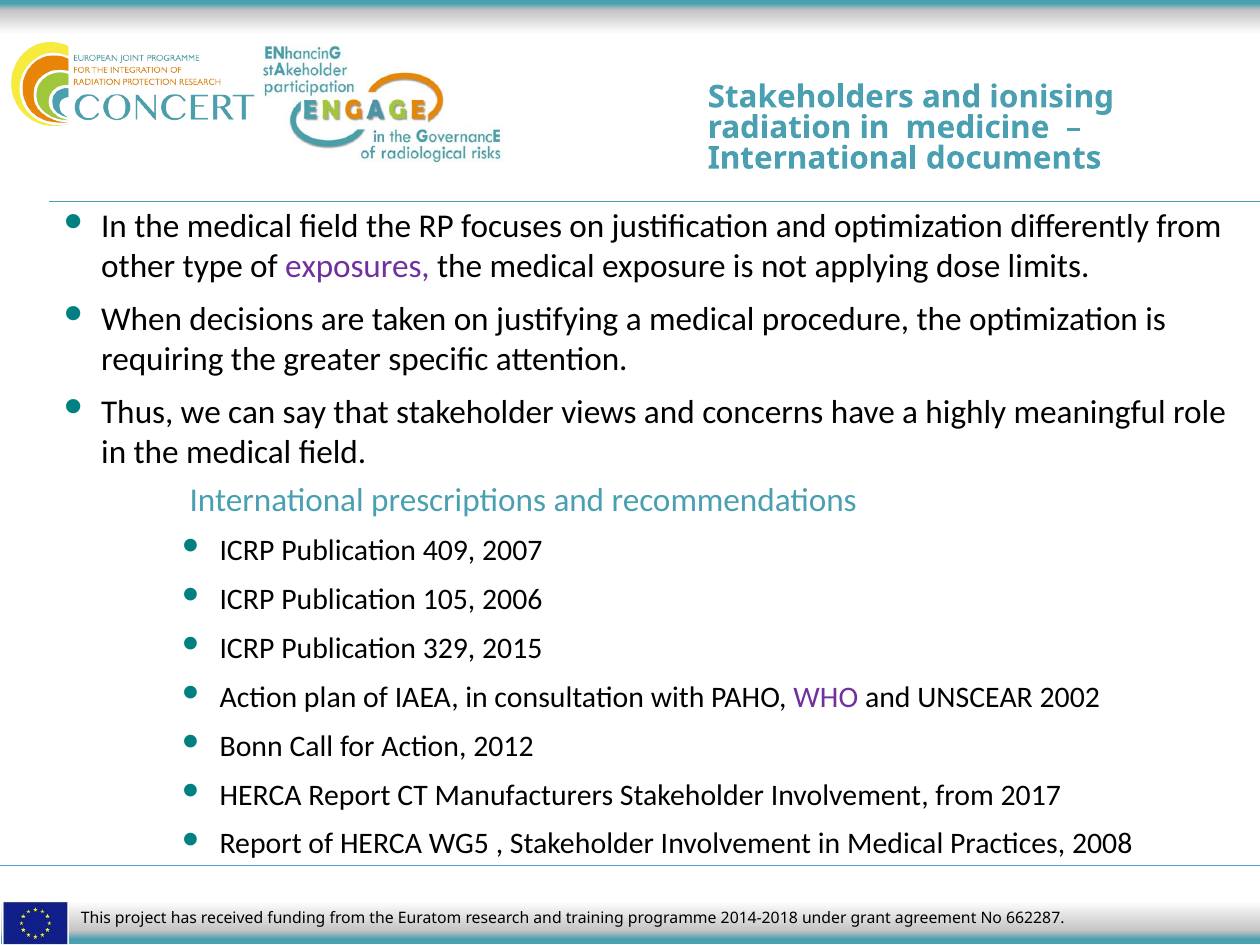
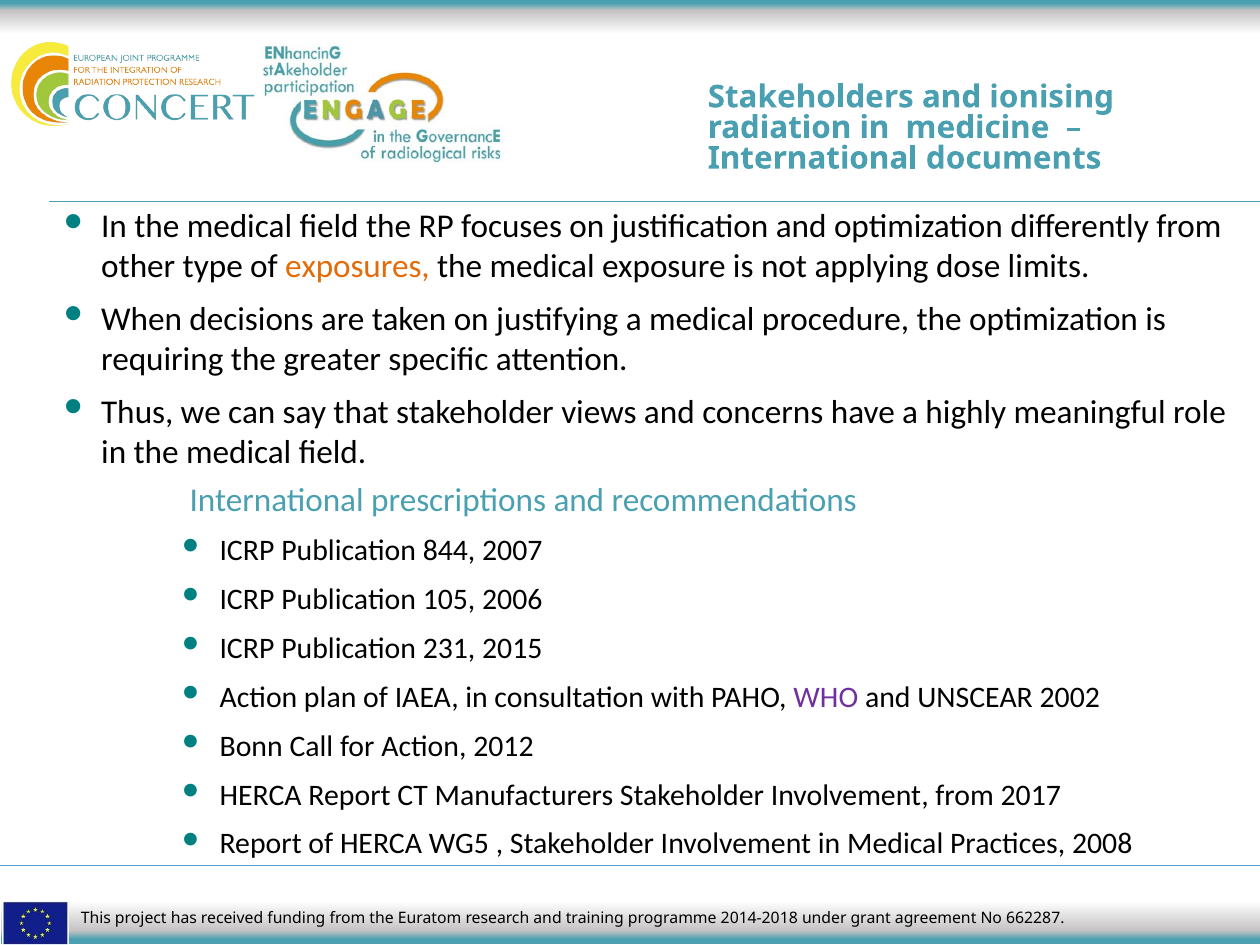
exposures colour: purple -> orange (357, 266)
409: 409 -> 844 (449, 551)
329: 329 -> 231 (449, 649)
